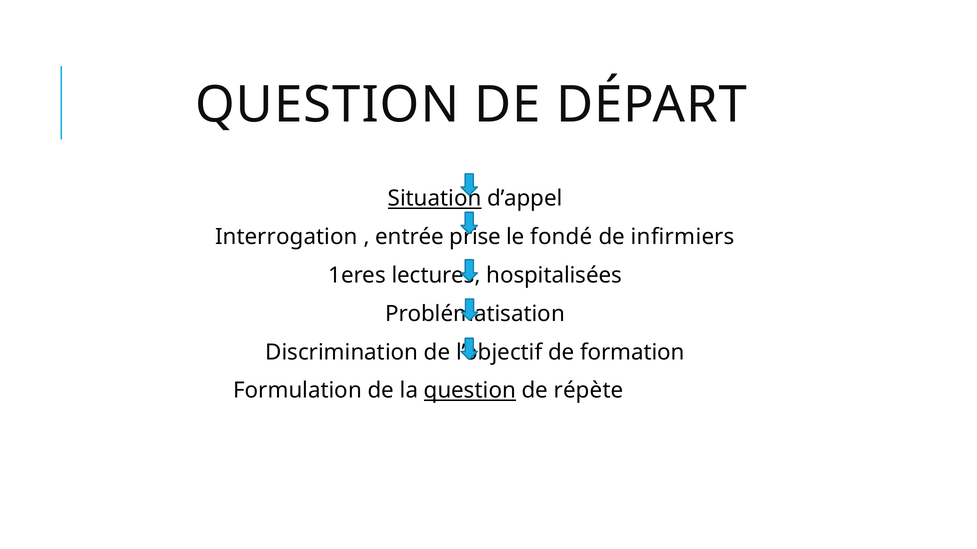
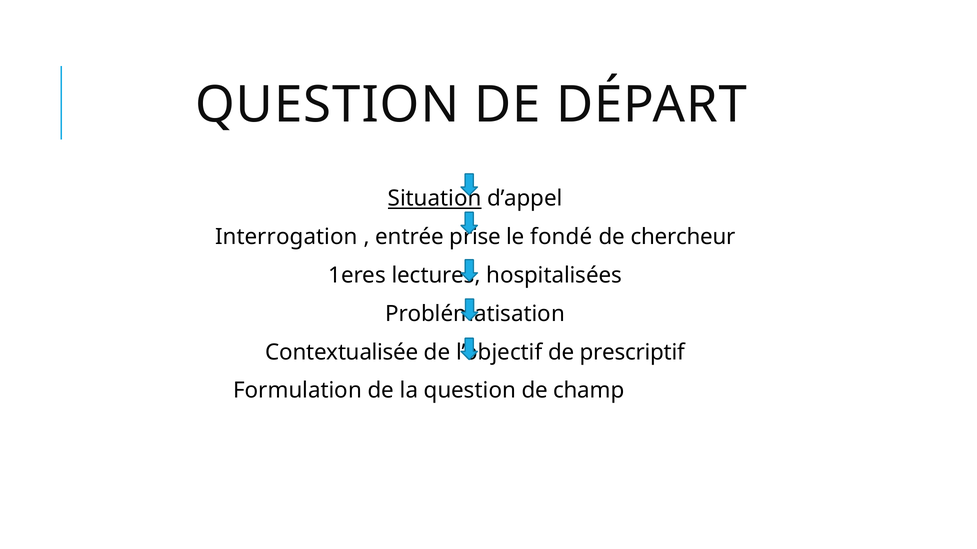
infirmiers: infirmiers -> chercheur (683, 237)
Discrimination: Discrimination -> Contextualisée (342, 352)
formation: formation -> prescriptif (632, 352)
question underline: present -> none (470, 391)
répète: répète -> champ (589, 391)
